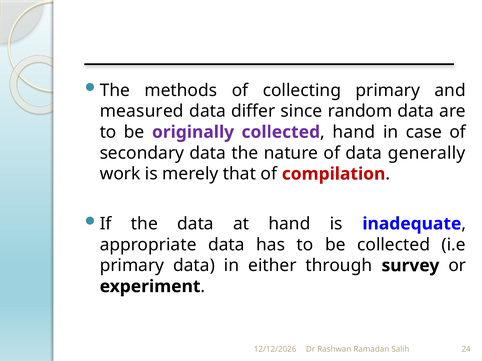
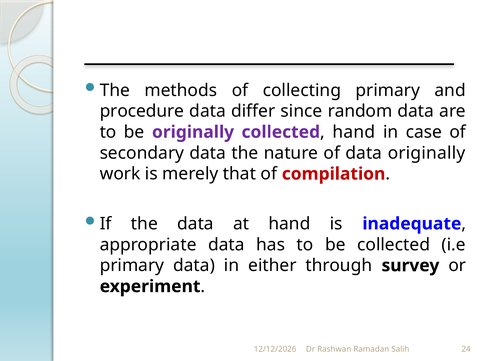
measured: measured -> procedure (142, 111)
data generally: generally -> originally (427, 153)
